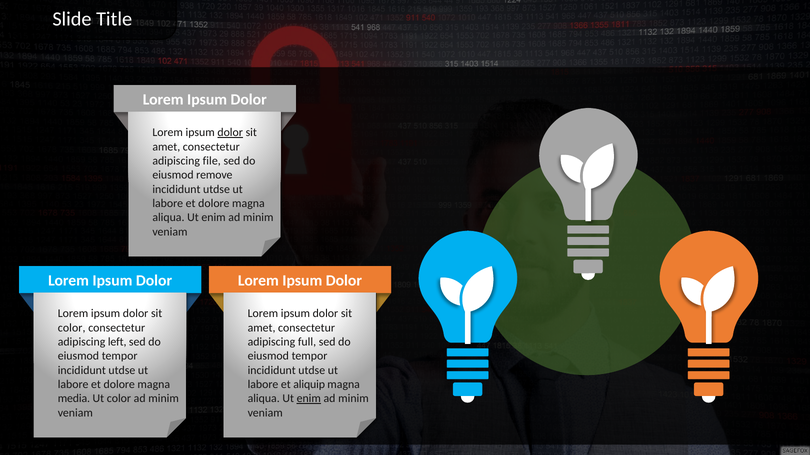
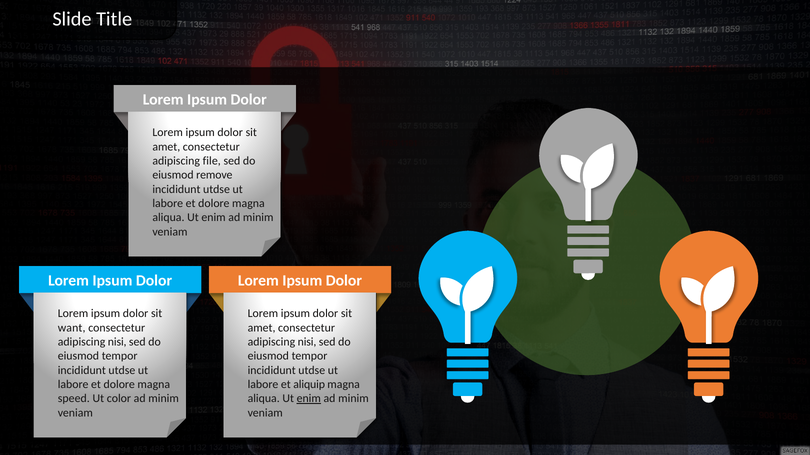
dolor underline: present -> none (230, 133)
color: color -> want (72, 328)
left: left -> nisi (117, 342)
full: full -> nisi (307, 342)
media: media -> speed (74, 399)
